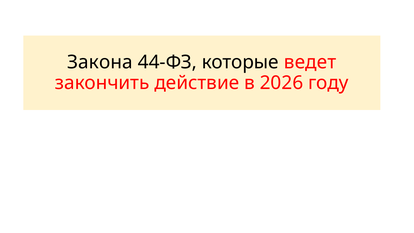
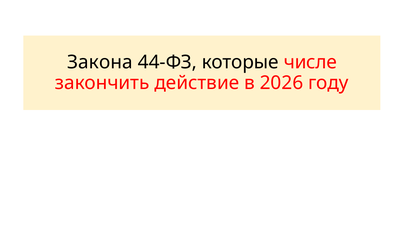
ведет: ведет -> числе (310, 62)
